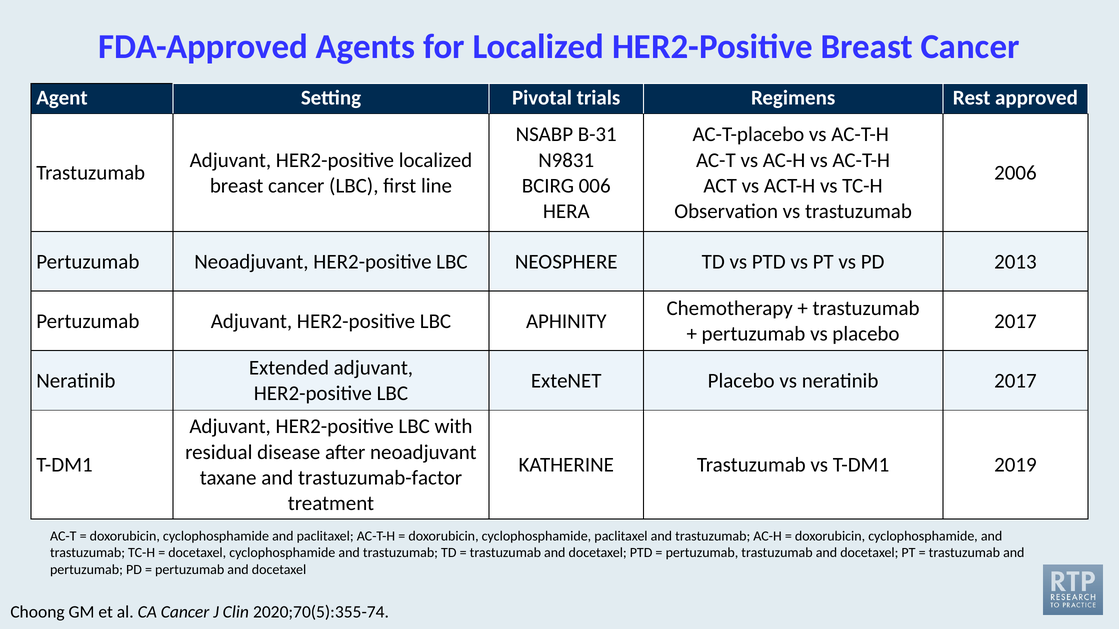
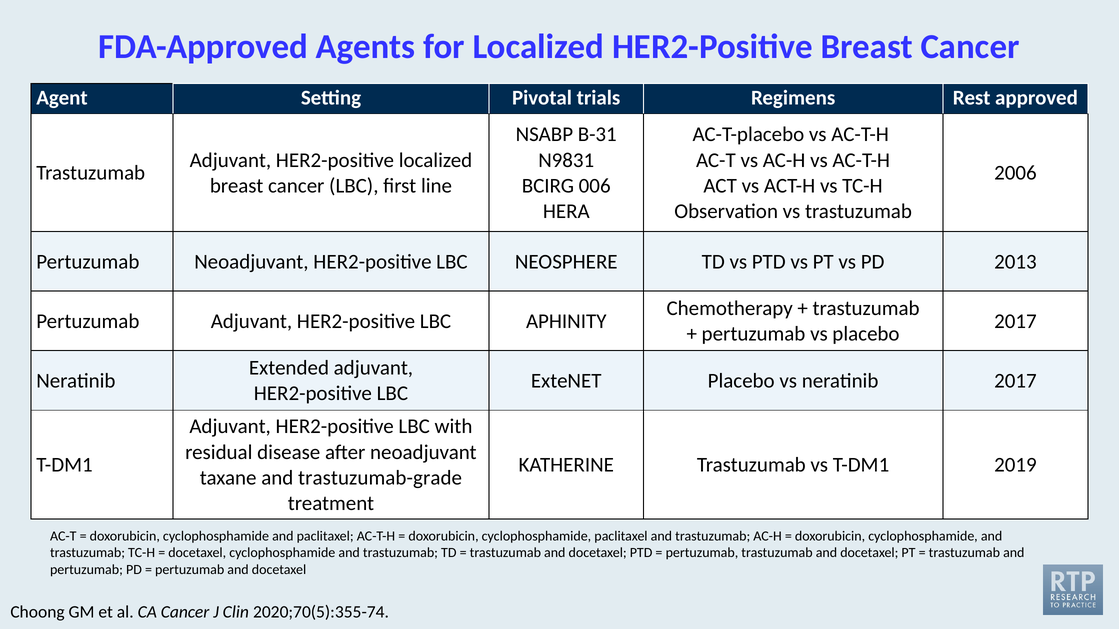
trastuzumab-factor: trastuzumab-factor -> trastuzumab-grade (380, 478)
